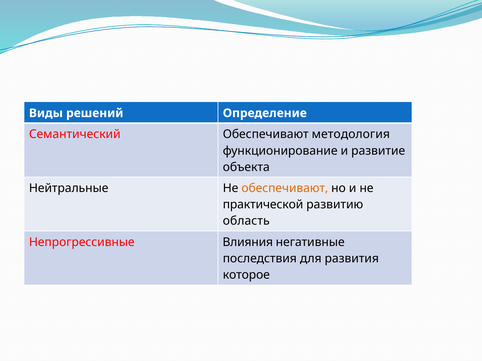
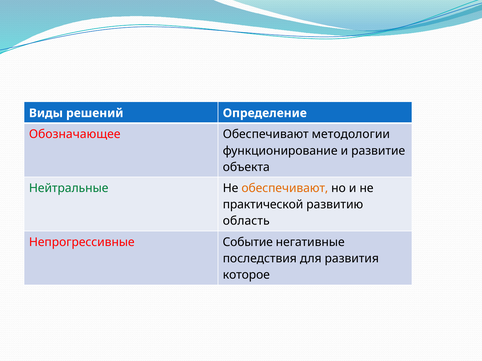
Семантический: Семантический -> Обозначающее (75, 135)
методология: методология -> методологии (351, 135)
Нейтральные colour: black -> green (69, 189)
Влияния: Влияния -> Событие (248, 243)
